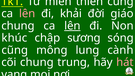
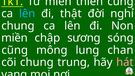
lên colour: pink -> light blue (27, 14)
khải: khải -> thật (71, 14)
giáo: giáo -> nghỉ (122, 14)
lên underline: present -> none (72, 26)
khúc: khúc -> miền (14, 38)
cành: cành -> chan (120, 50)
